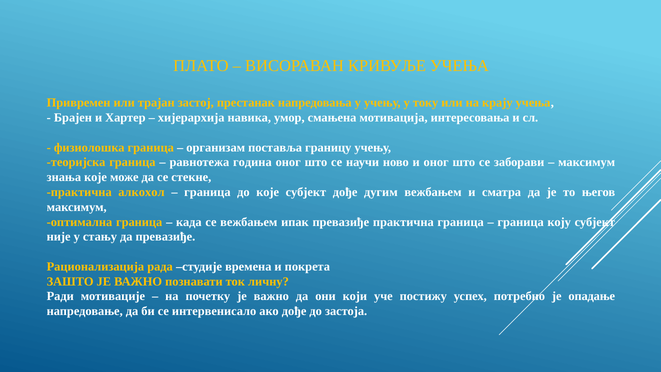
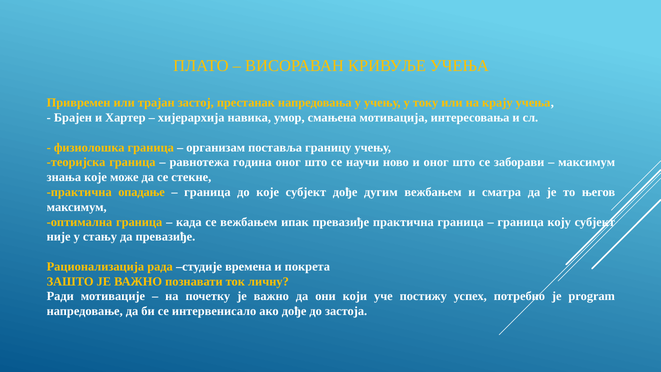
алкохол: алкохол -> опадање (142, 192)
опадање: опадање -> program (592, 296)
